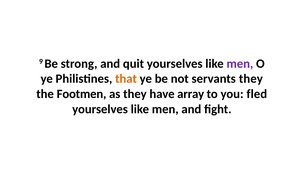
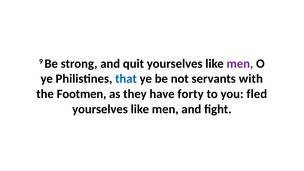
that colour: orange -> blue (126, 79)
servants they: they -> with (251, 79)
array: array -> forty (191, 94)
